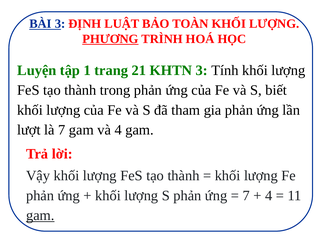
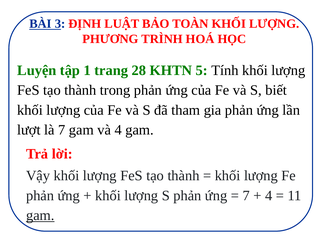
PHƯƠNG underline: present -> none (110, 39)
21: 21 -> 28 (139, 70)
KHTN 3: 3 -> 5 (202, 70)
